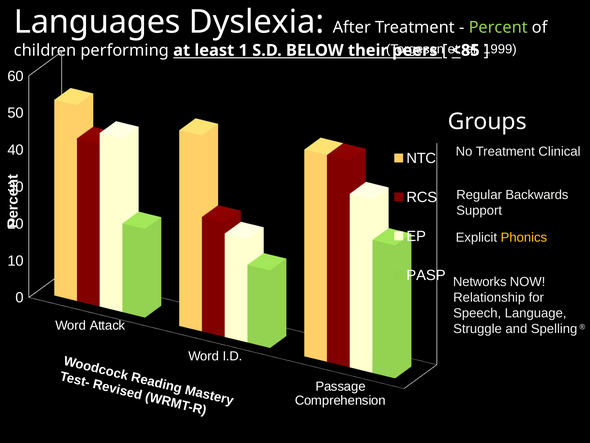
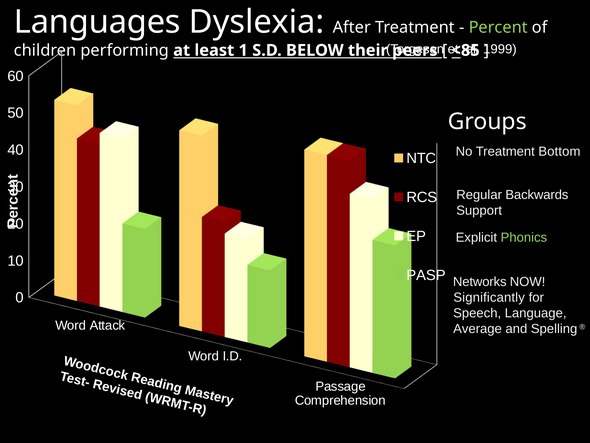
Clinical: Clinical -> Bottom (559, 151)
Phonics colour: yellow -> light green (524, 237)
Relationship: Relationship -> Significantly (489, 297)
Struggle: Struggle -> Average (478, 329)
